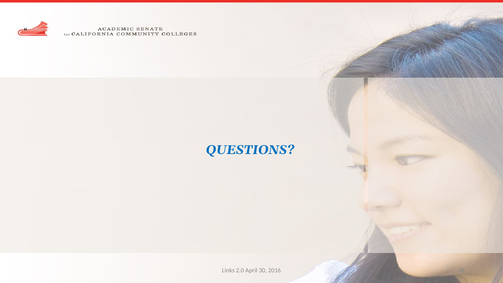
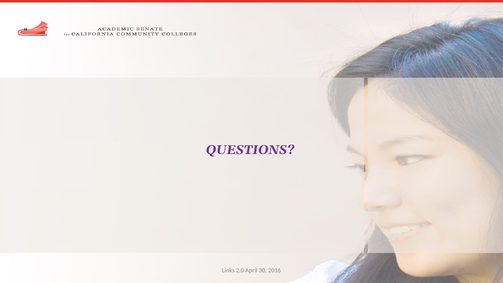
QUESTIONS colour: blue -> purple (250, 150)
